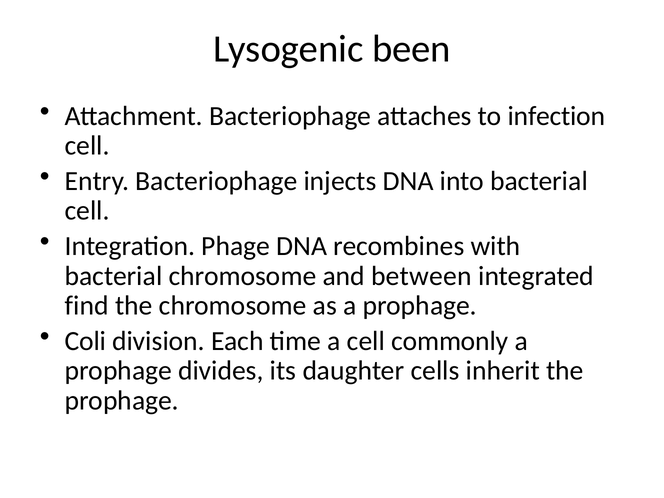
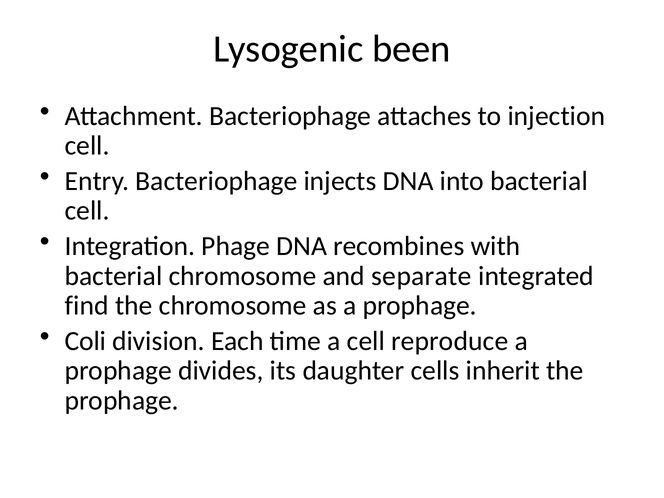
infection: infection -> injection (556, 116)
between: between -> separate (421, 276)
commonly: commonly -> reproduce (450, 341)
